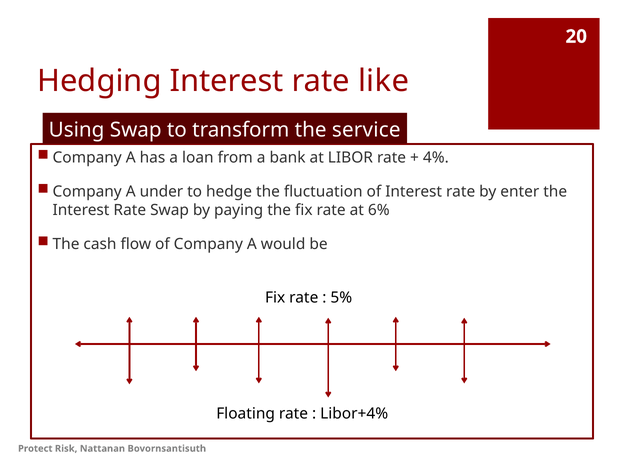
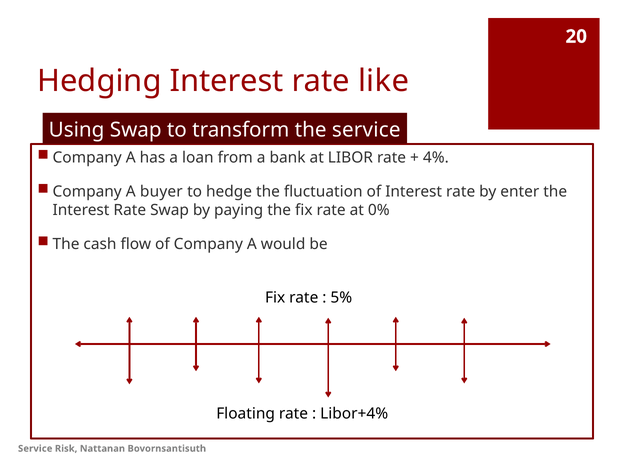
under: under -> buyer (161, 192)
6%: 6% -> 0% (379, 210)
Protect: Protect -> Service (35, 449)
